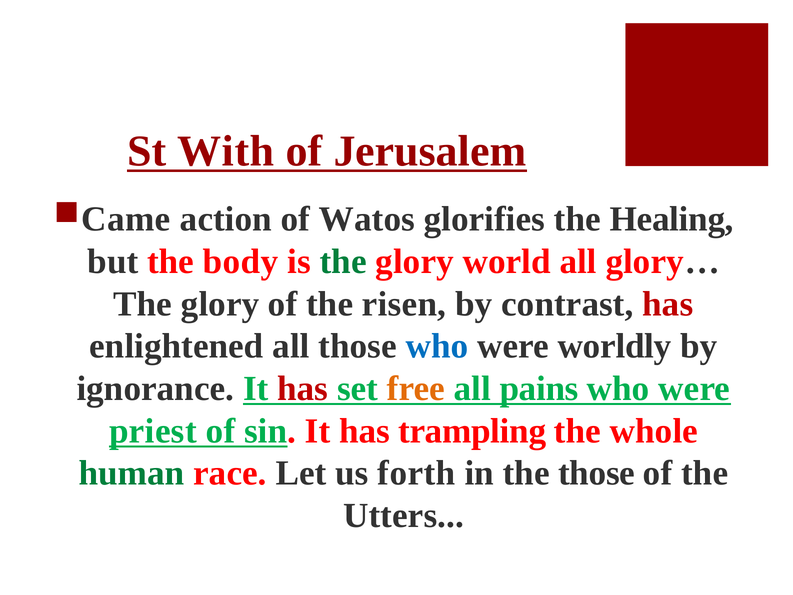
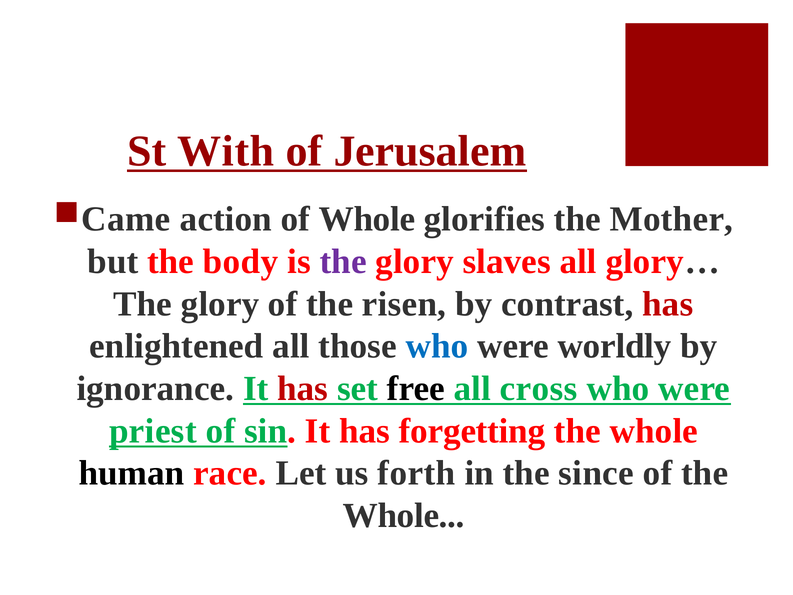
of Watos: Watos -> Whole (367, 219)
Healing: Healing -> Mother (671, 219)
the colour: green -> purple (343, 262)
world: world -> slaves (507, 262)
free colour: orange -> black (416, 388)
pains: pains -> cross (539, 388)
trampling: trampling -> forgetting (472, 431)
human colour: green -> black (132, 473)
the those: those -> since (596, 473)
Utters: Utters -> Whole (404, 515)
